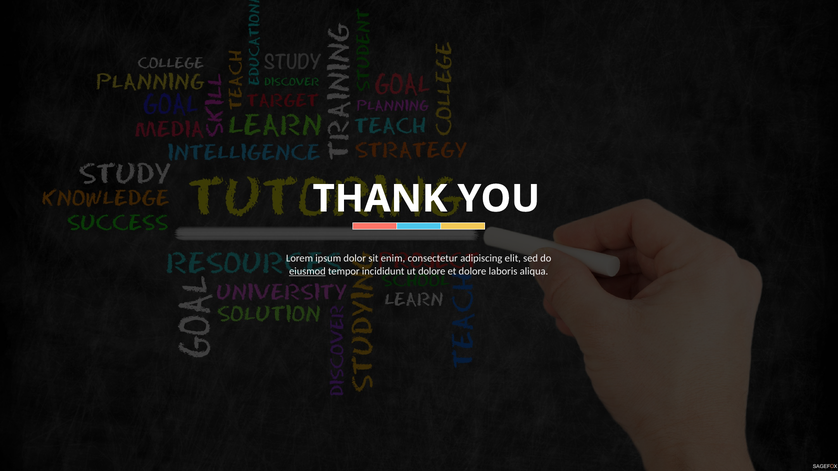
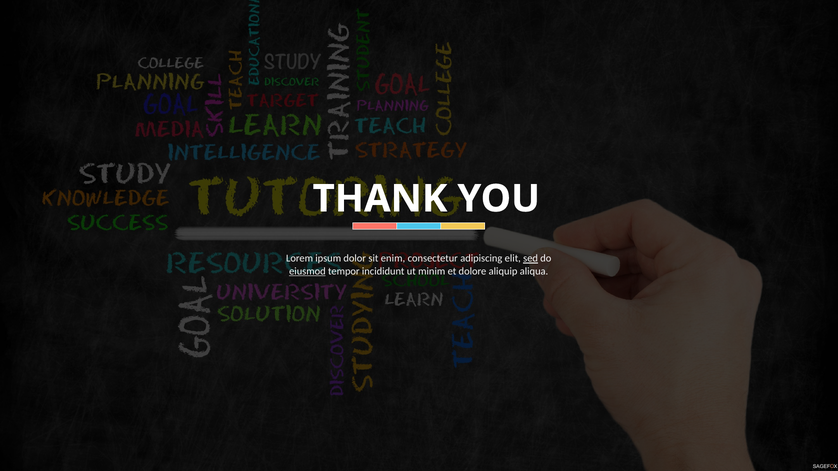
sed underline: none -> present (531, 259)
ut dolore: dolore -> minim (432, 271)
laboris: laboris -> aliquip (503, 271)
